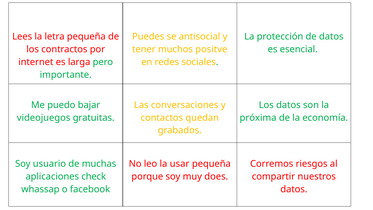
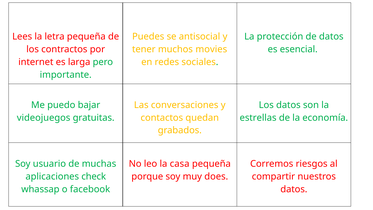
positve: positve -> movies (211, 49)
próxima: próxima -> estrellas (258, 118)
usar: usar -> casa (180, 164)
